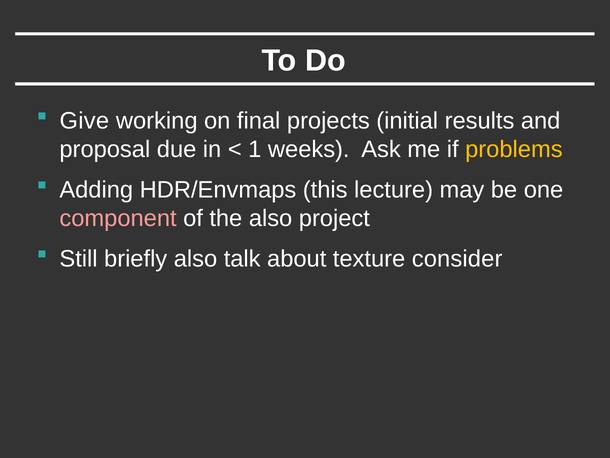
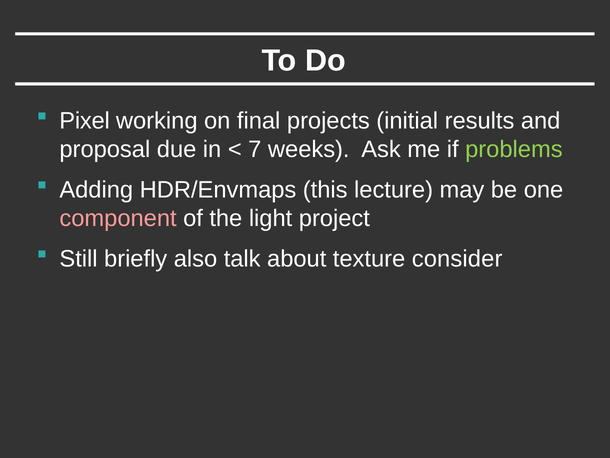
Give: Give -> Pixel (85, 121)
1: 1 -> 7 (255, 149)
problems colour: yellow -> light green (514, 149)
the also: also -> light (271, 218)
